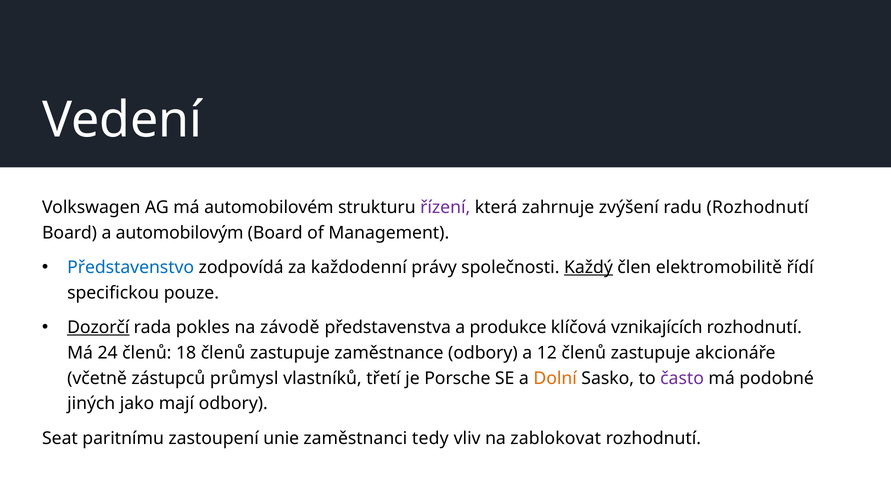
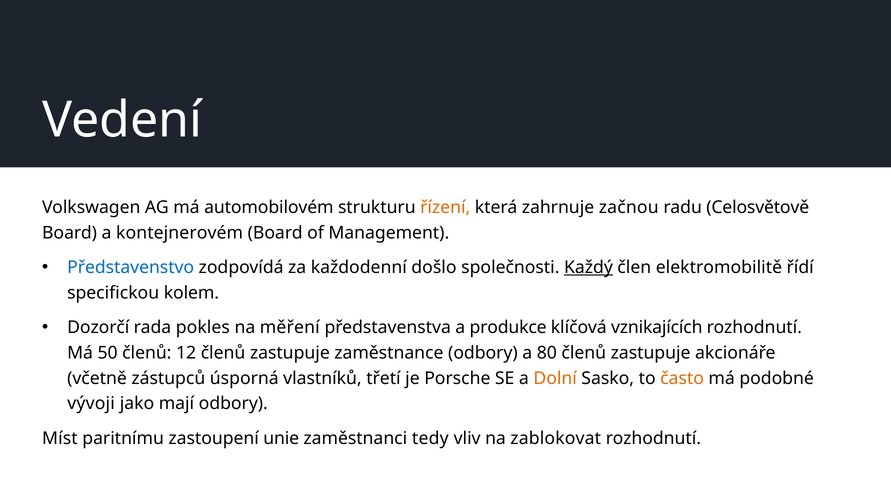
řízení colour: purple -> orange (445, 208)
zvýšení: zvýšení -> začnou (629, 208)
radu Rozhodnutí: Rozhodnutí -> Celosvětově (758, 208)
automobilovým: automobilovým -> kontejnerovém (180, 233)
právy: právy -> došlo (434, 268)
pouze: pouze -> kolem (191, 293)
Dozorčí underline: present -> none (98, 328)
závodě: závodě -> měření (290, 328)
24: 24 -> 50 (108, 353)
18: 18 -> 12 (186, 353)
12: 12 -> 80 (547, 353)
průmysl: průmysl -> úsporná (244, 378)
často colour: purple -> orange (682, 378)
jiných: jiných -> vývoji (91, 404)
Seat: Seat -> Míst (60, 438)
